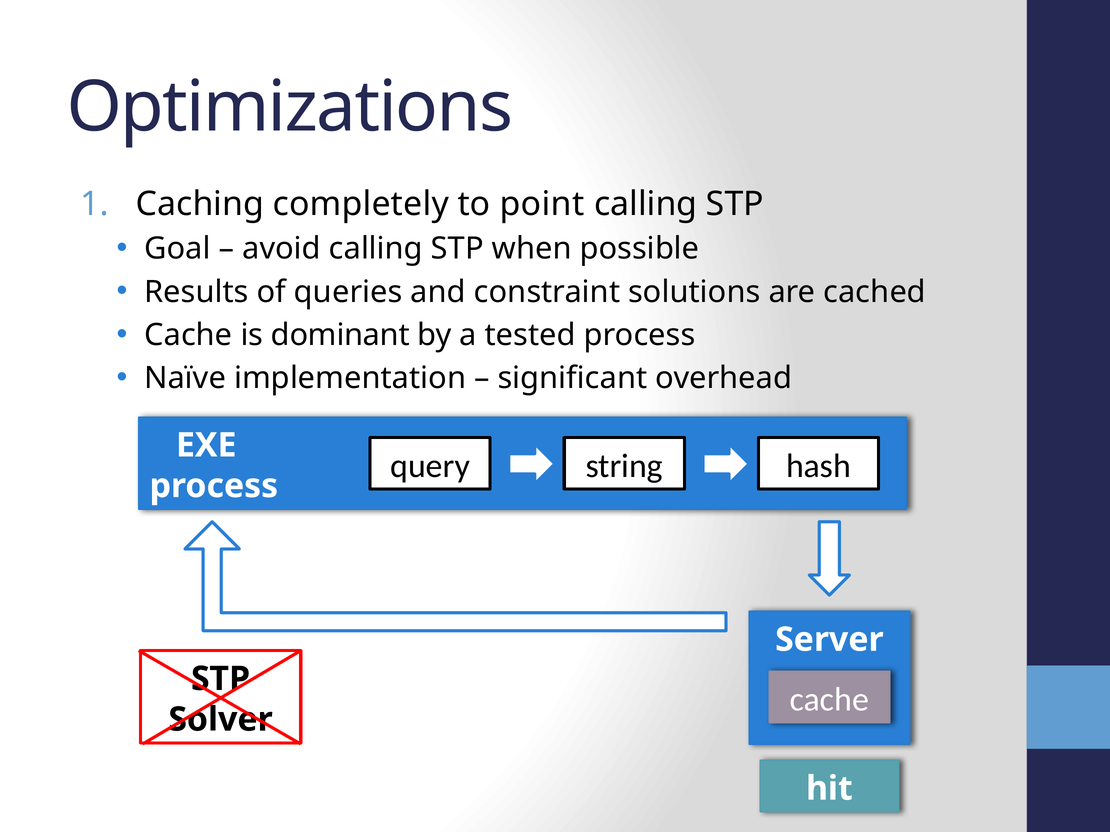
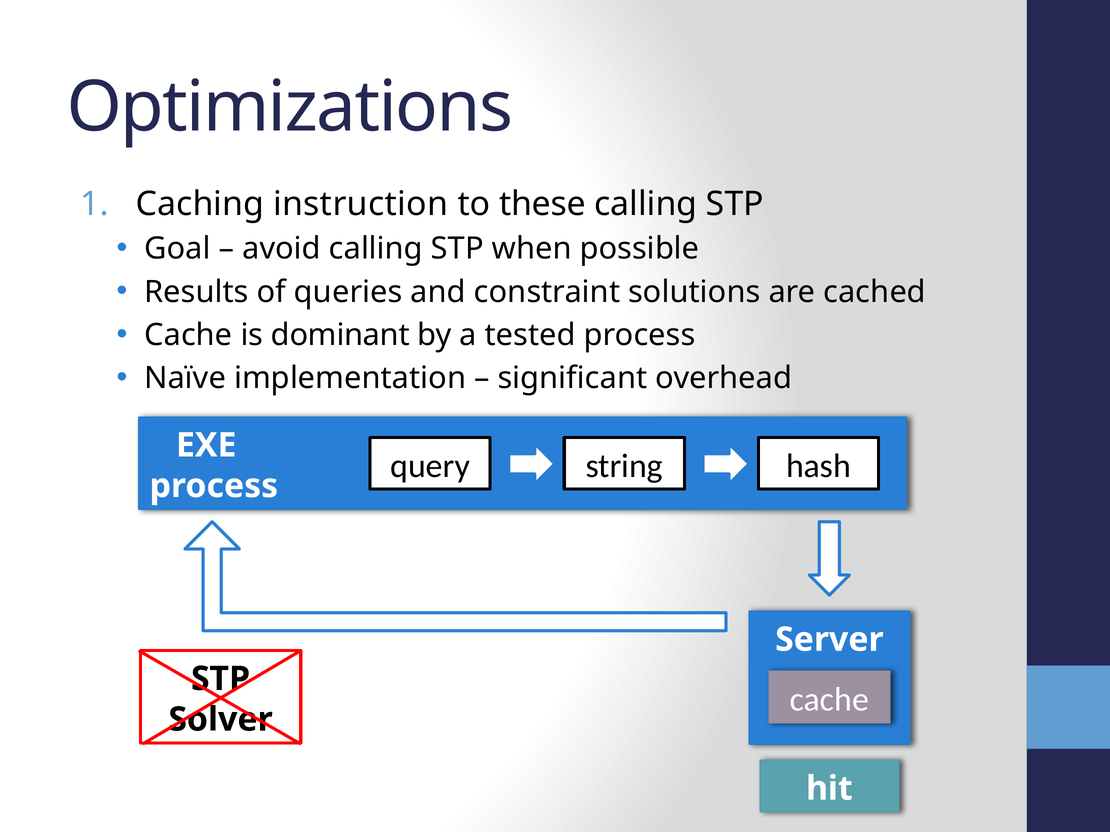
completely: completely -> instruction (361, 204)
point: point -> these (542, 204)
